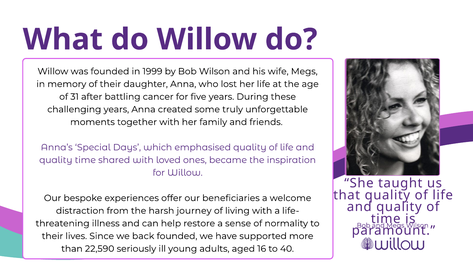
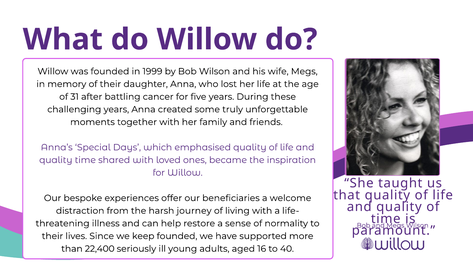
back: back -> keep (143, 236)
22,590: 22,590 -> 22,400 (100, 249)
